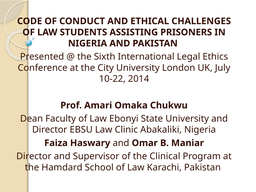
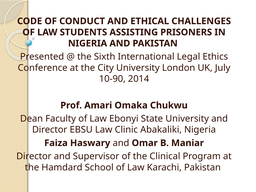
10-22: 10-22 -> 10-90 (112, 79)
